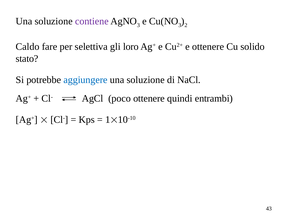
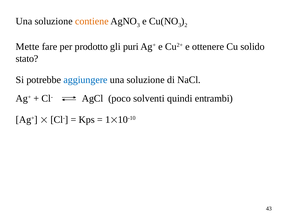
contiene colour: purple -> orange (92, 21)
Caldo: Caldo -> Mette (28, 47)
selettiva: selettiva -> prodotto (91, 47)
loro: loro -> puri (131, 47)
poco ottenere: ottenere -> solventi (149, 98)
